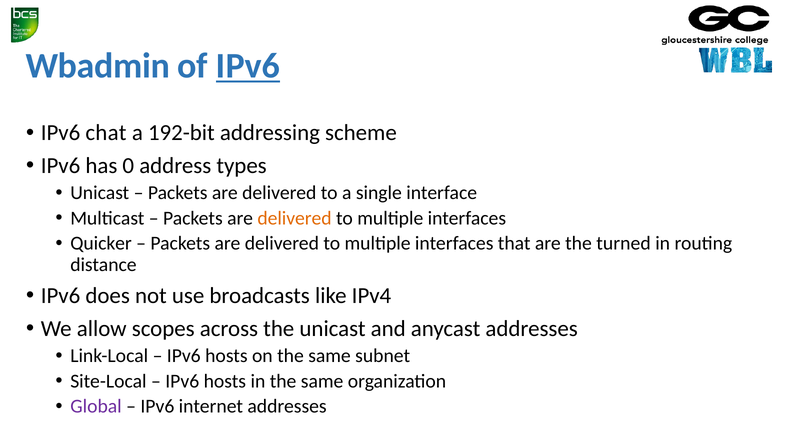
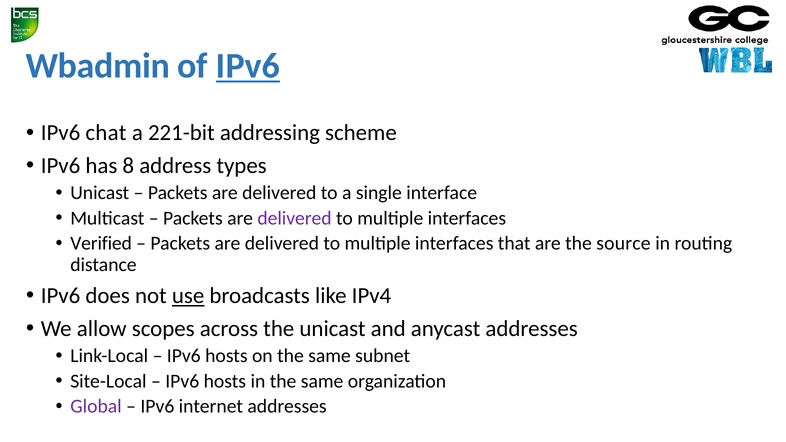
192-bit: 192-bit -> 221-bit (181, 133)
0: 0 -> 8 (128, 166)
delivered colour: orange -> purple (295, 218)
Quicker: Quicker -> Verified (101, 244)
turned: turned -> source (623, 244)
use underline: none -> present (188, 296)
